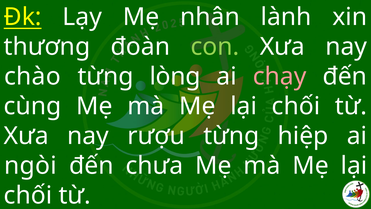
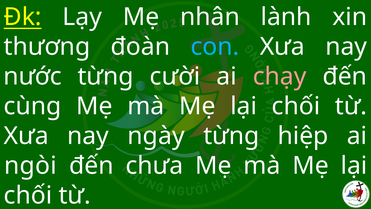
con colour: light green -> light blue (215, 47)
chào: chào -> nước (33, 76)
lòng: lòng -> cười (175, 76)
rượu: rượu -> ngày (156, 136)
